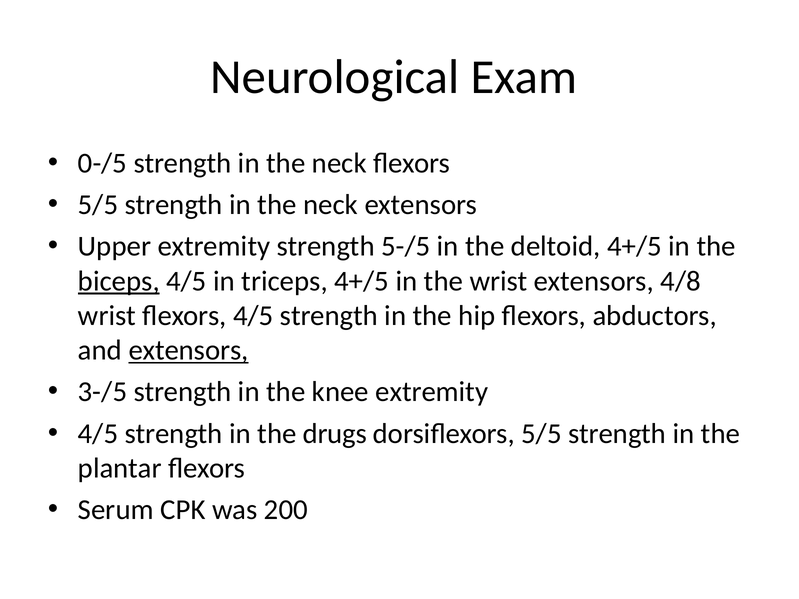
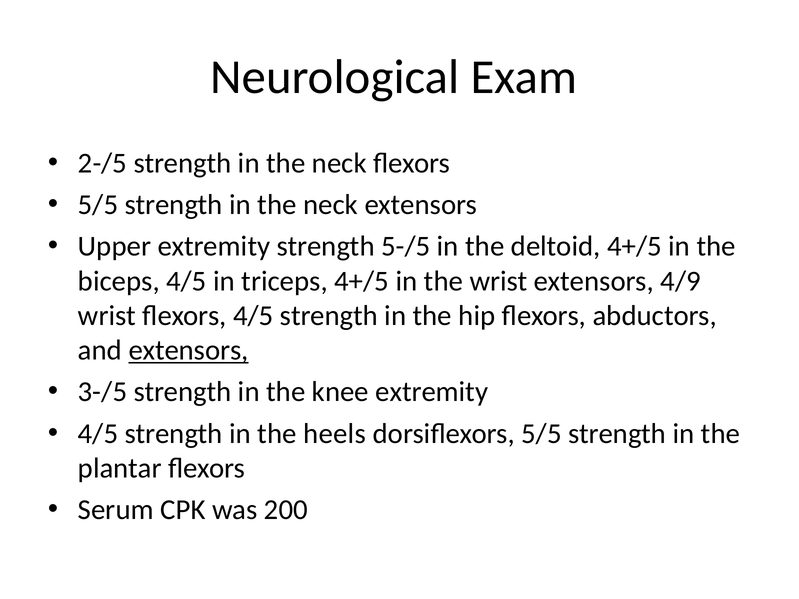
0-/5: 0-/5 -> 2-/5 (103, 163)
biceps underline: present -> none (119, 281)
4/8: 4/8 -> 4/9 (681, 281)
drugs: drugs -> heels (335, 434)
